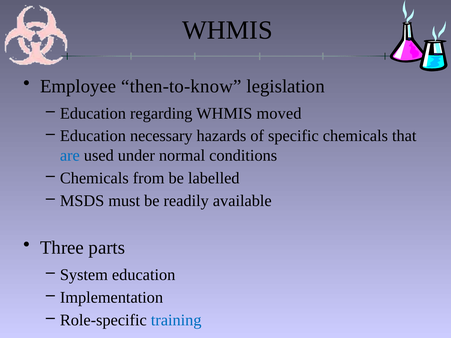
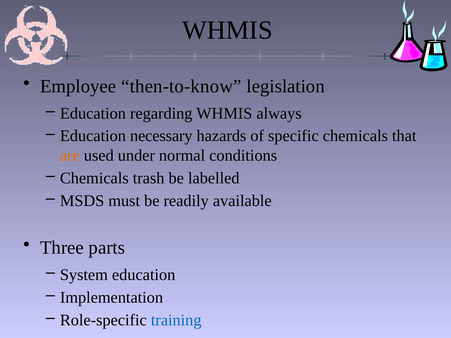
moved: moved -> always (279, 113)
are colour: blue -> orange (70, 156)
from: from -> trash (149, 178)
